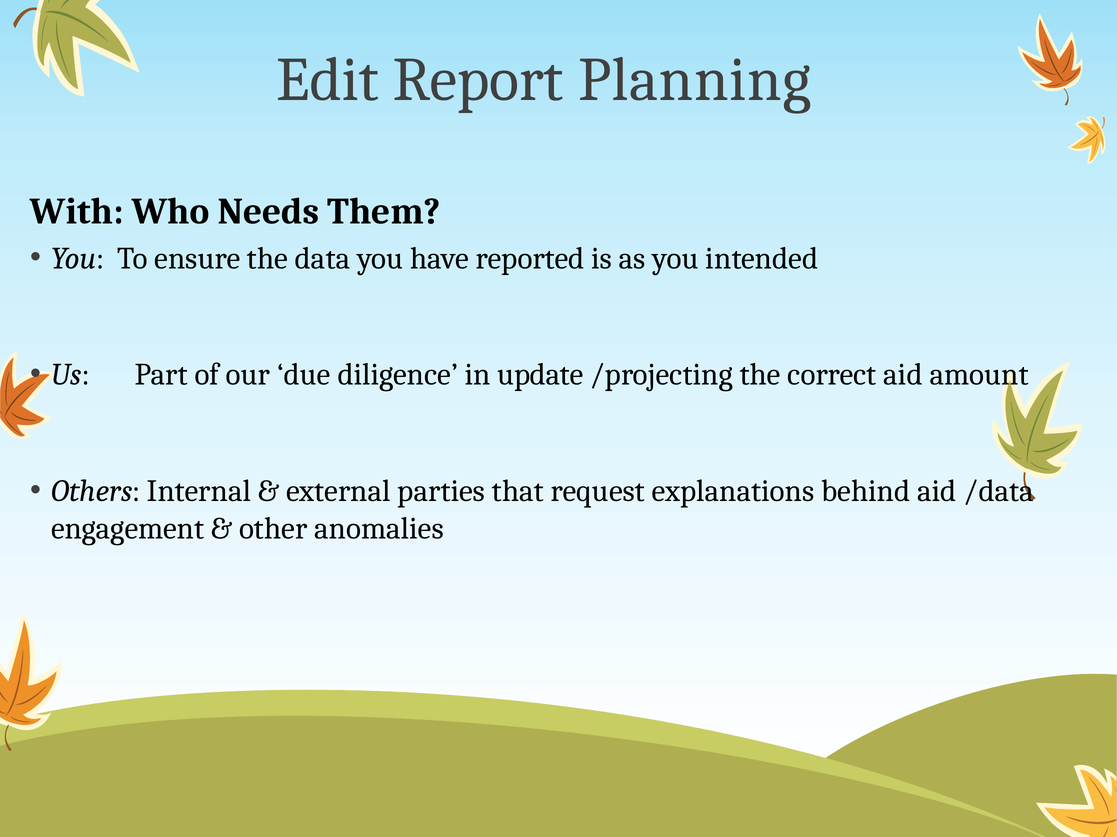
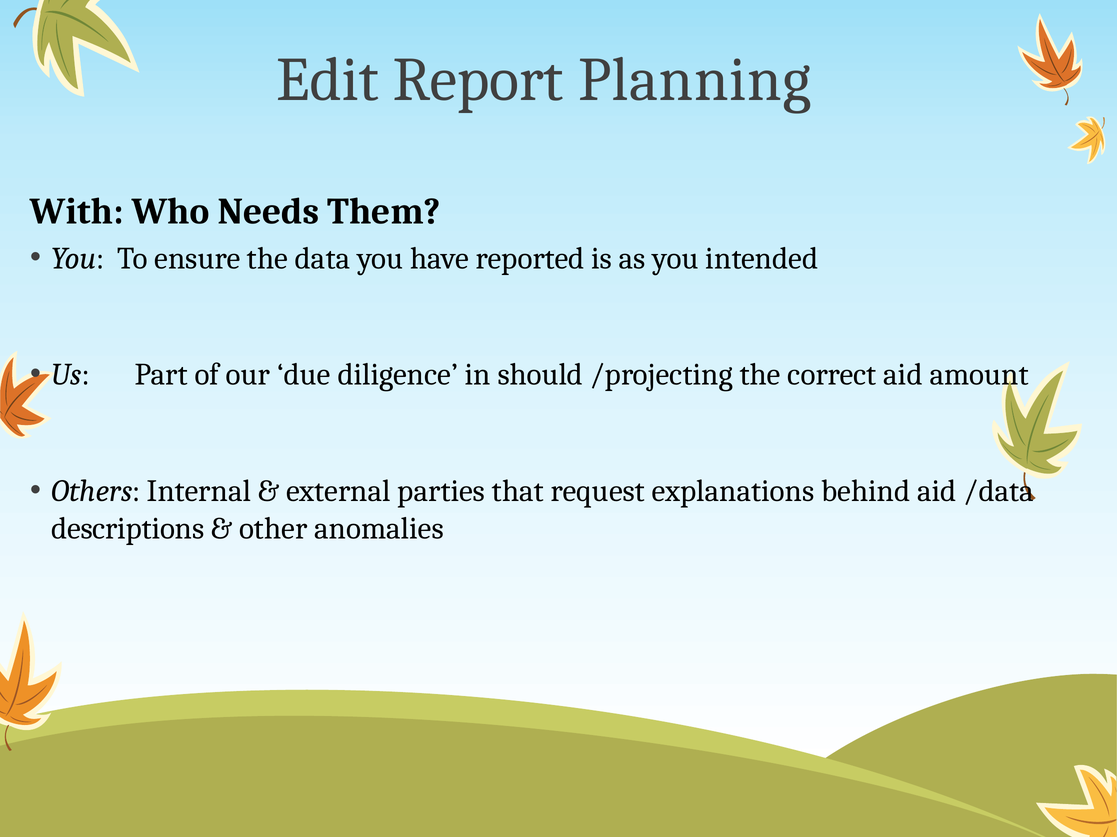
update: update -> should (540, 375)
engagement: engagement -> descriptions (128, 529)
